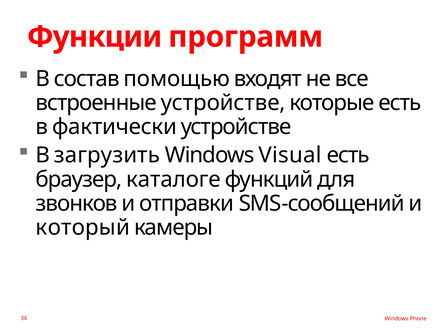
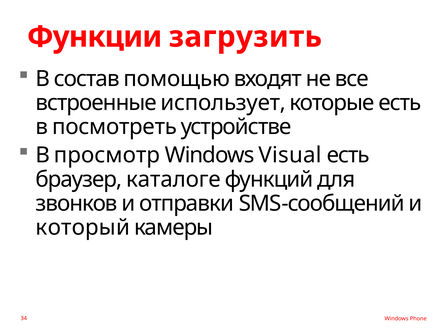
программ: программ -> загрузить (245, 37)
встроенные устройстве: устройстве -> использует (223, 103)
фактически: фактически -> посмотреть (115, 127)
загрузить: загрузить -> просмотр (107, 156)
